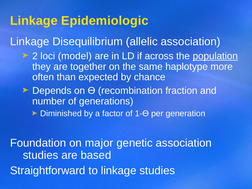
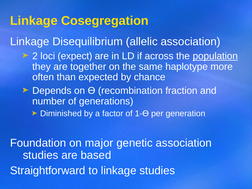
Epidemiologic: Epidemiologic -> Cosegregation (105, 21)
model: model -> expect (75, 56)
